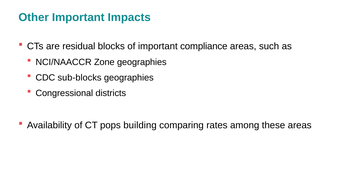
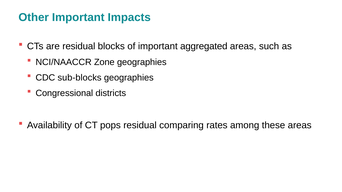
compliance: compliance -> aggregated (204, 46)
pops building: building -> residual (140, 125)
